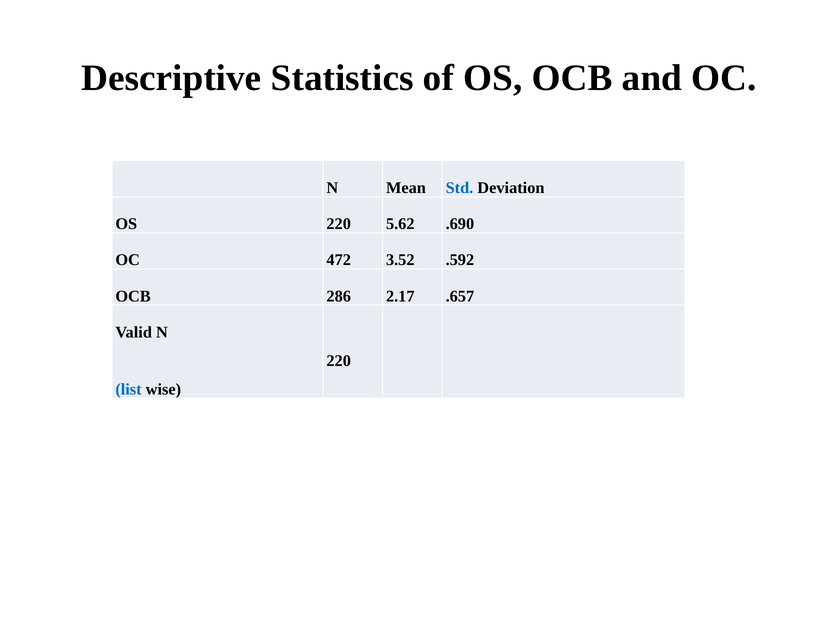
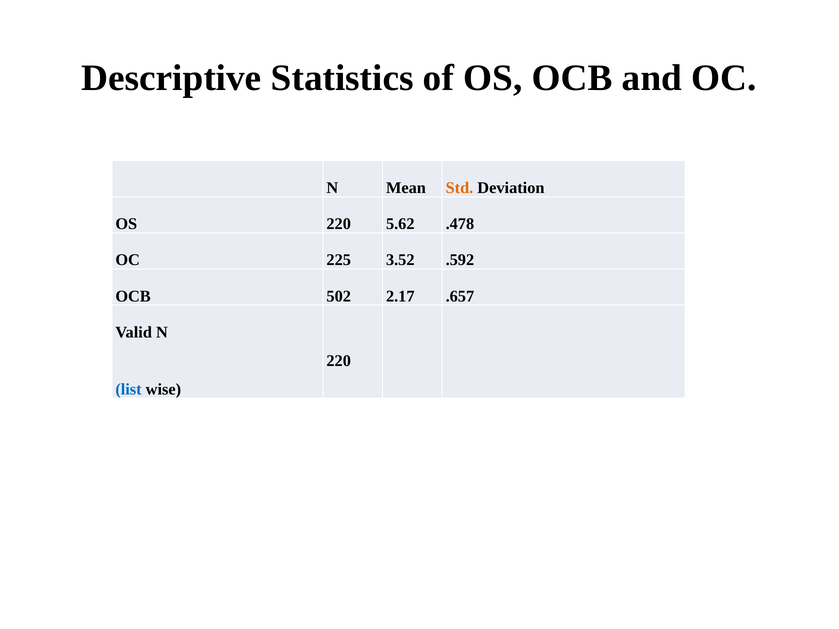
Std colour: blue -> orange (459, 188)
.690: .690 -> .478 (460, 224)
472: 472 -> 225 (339, 260)
286: 286 -> 502 (339, 296)
